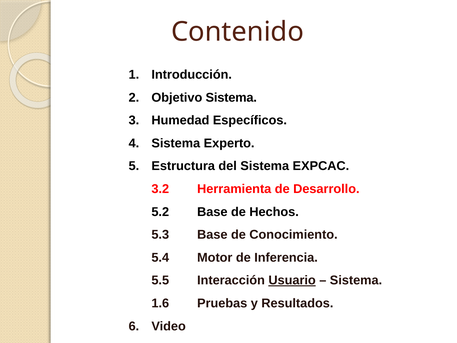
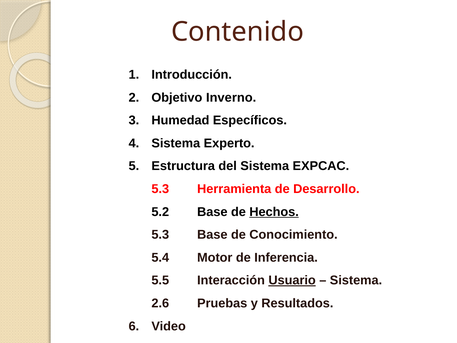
Objetivo Sistema: Sistema -> Inverno (231, 97)
3.2: 3.2 -> 5.3 (160, 189)
Hechos underline: none -> present (274, 212)
1.6: 1.6 -> 2.6 (160, 303)
